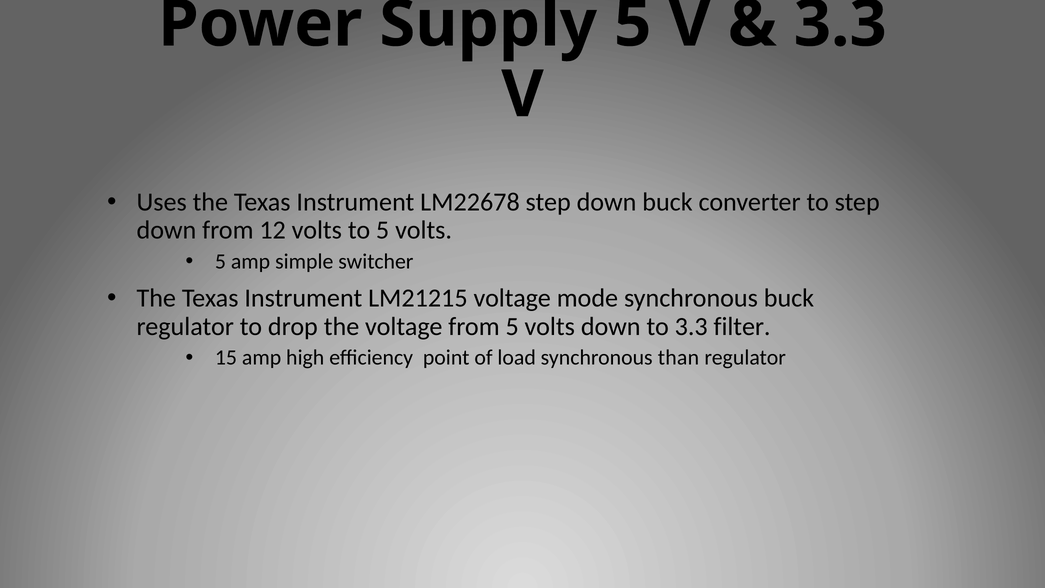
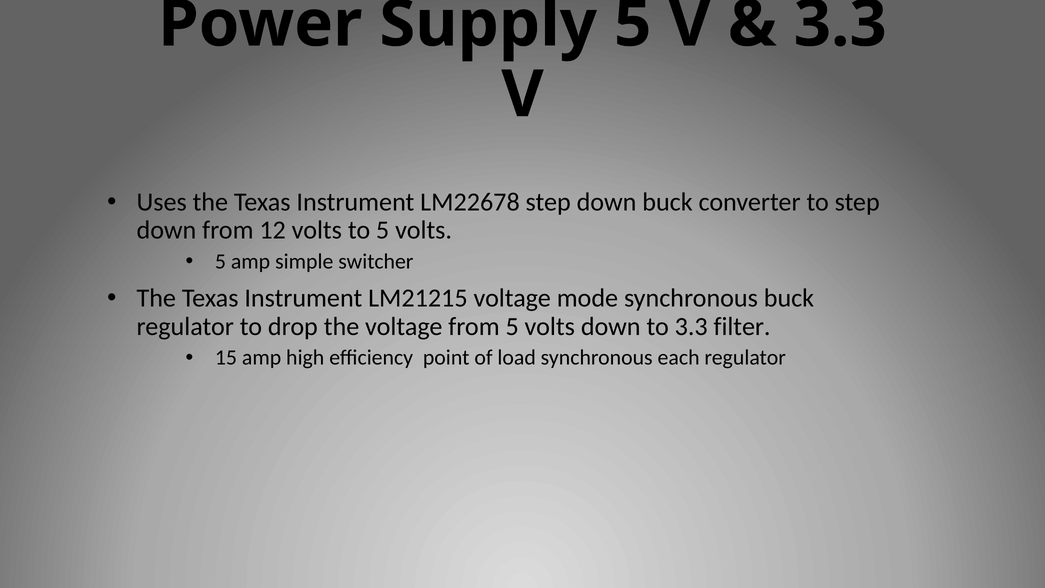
than: than -> each (679, 358)
